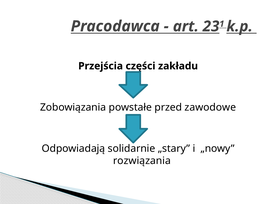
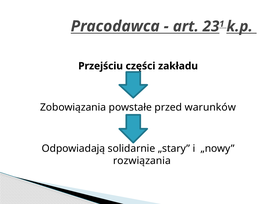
Przejścia: Przejścia -> Przejściu (101, 66)
zawodowe: zawodowe -> warunków (210, 108)
